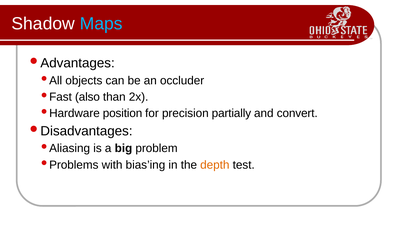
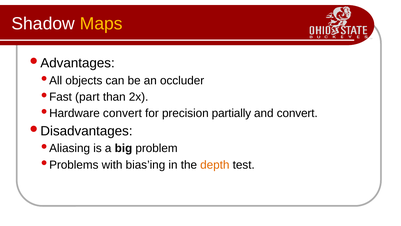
Maps colour: light blue -> yellow (101, 24)
also: also -> part (87, 97)
Hardware position: position -> convert (122, 113)
